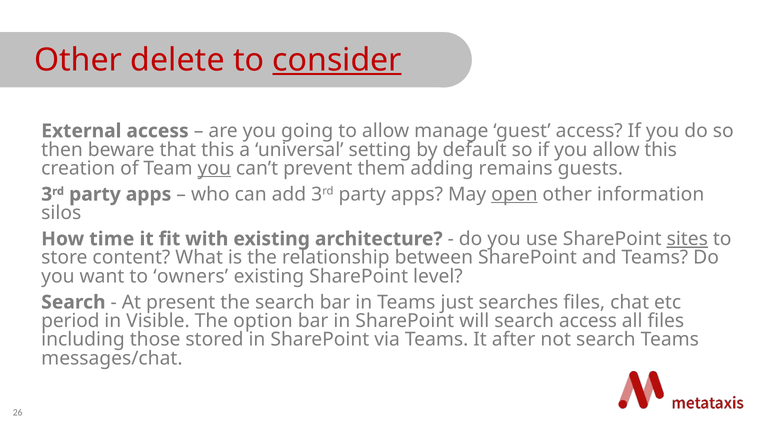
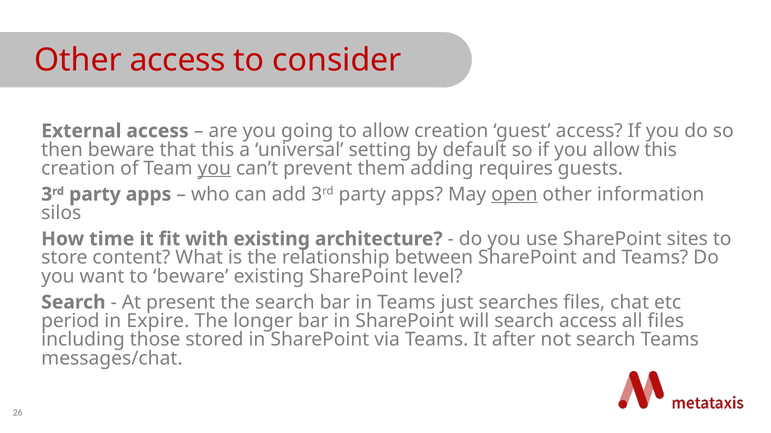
Other delete: delete -> access (178, 60)
consider underline: present -> none (337, 60)
allow manage: manage -> creation (451, 131)
remains: remains -> requires (516, 169)
sites underline: present -> none (687, 239)
to owners: owners -> beware (191, 277)
Visible: Visible -> Expire (158, 321)
option: option -> longer (263, 321)
